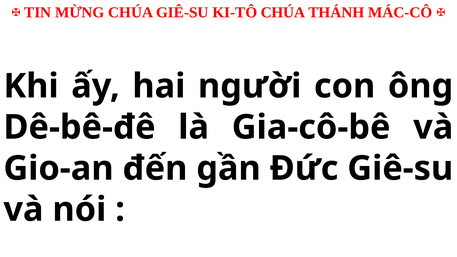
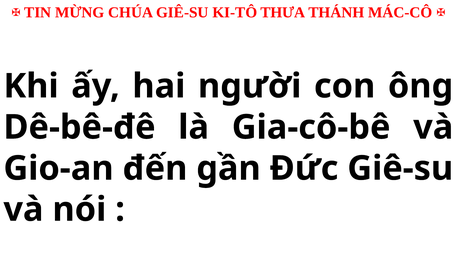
KI-TÔ CHÚA: CHÚA -> THƯA (283, 13)
